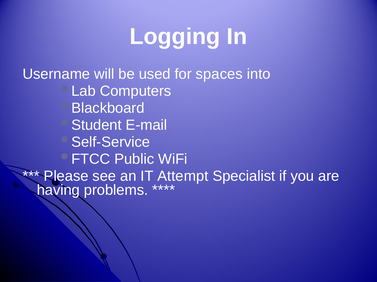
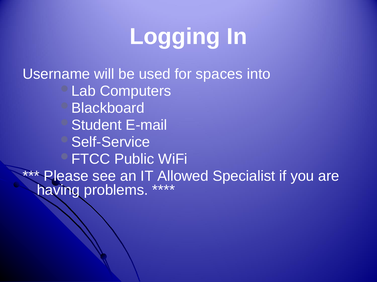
Attempt: Attempt -> Allowed (183, 176)
